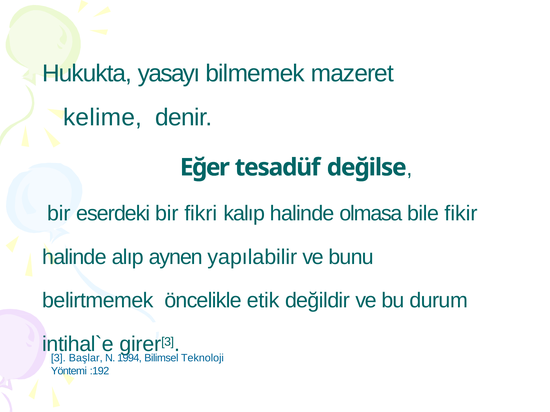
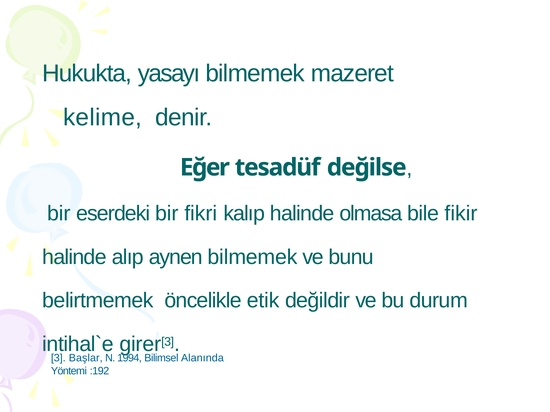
aynen yapılabilir: yapılabilir -> bilmemek (253, 257)
Teknoloji: Teknoloji -> Alanında (202, 358)
